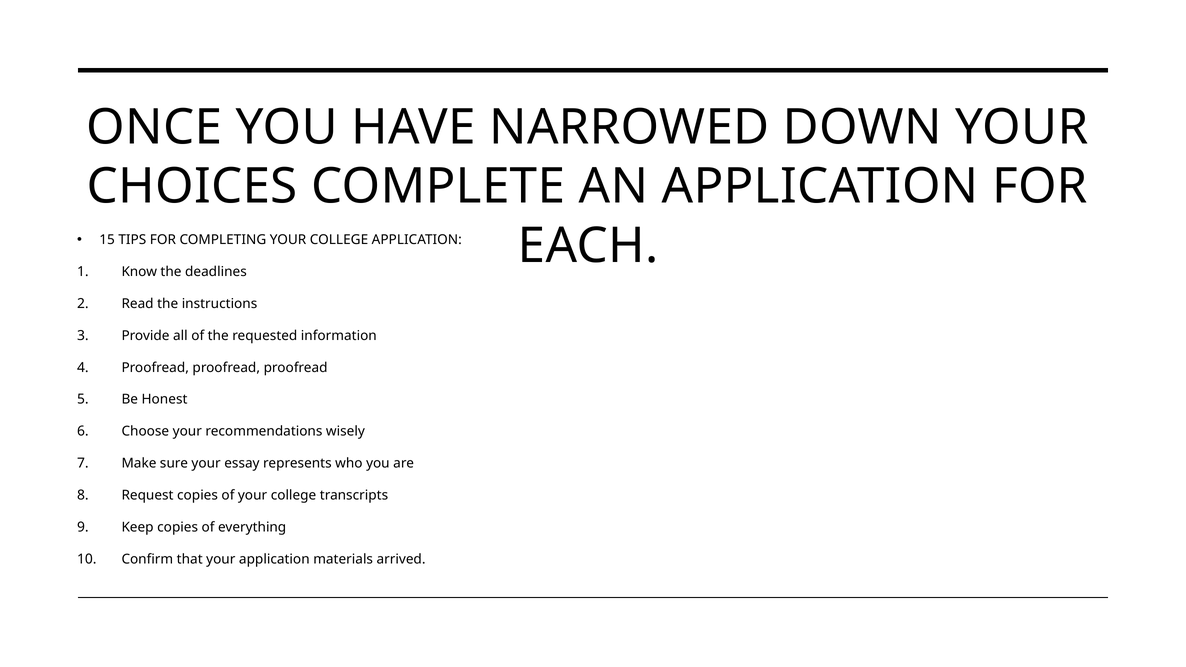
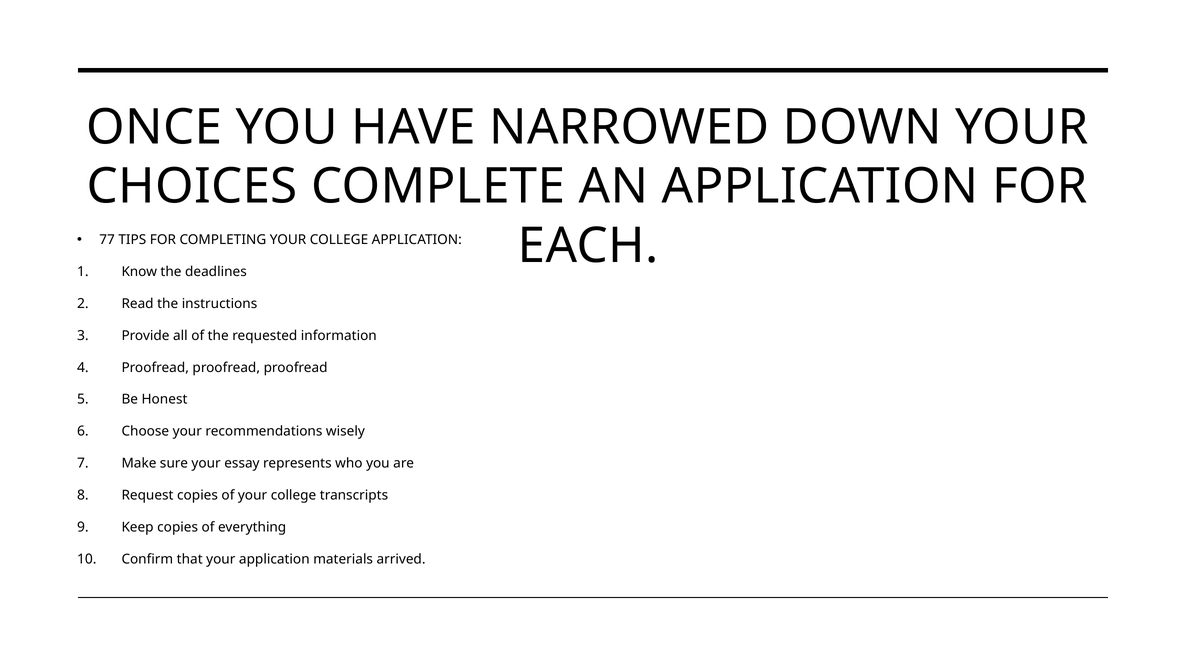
15: 15 -> 77 (107, 240)
